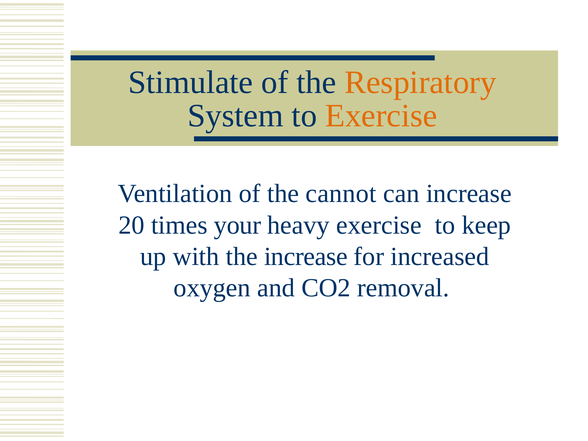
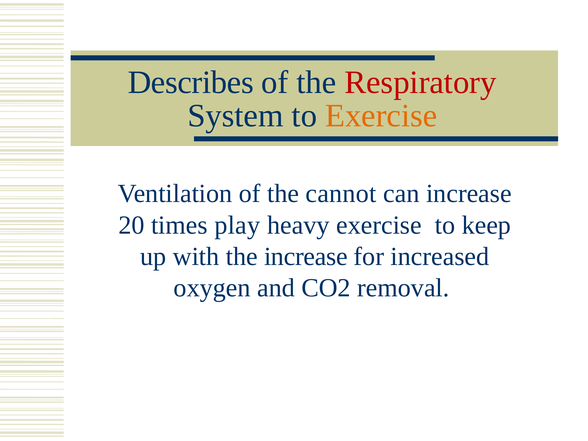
Stimulate: Stimulate -> Describes (191, 82)
Respiratory colour: orange -> red (420, 82)
your: your -> play (237, 225)
